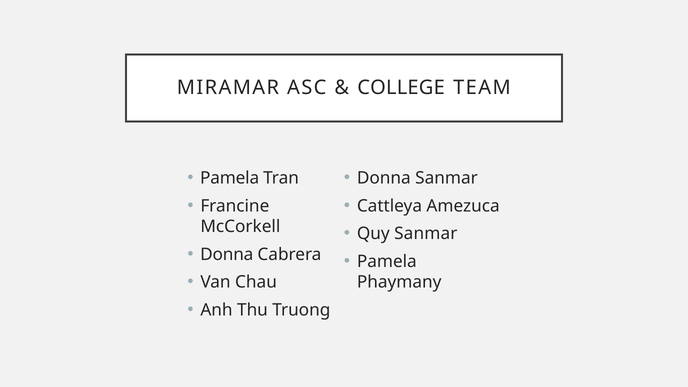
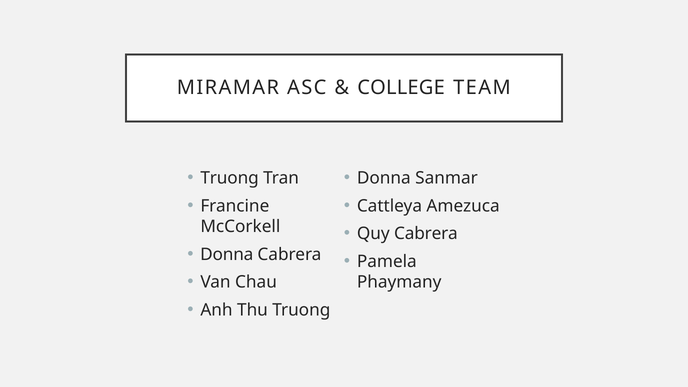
Pamela: Pamela -> Truong (230, 178)
Quy Sanmar: Sanmar -> Cabrera (426, 234)
